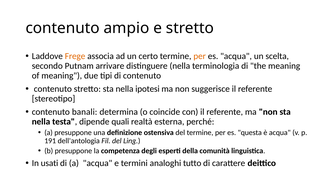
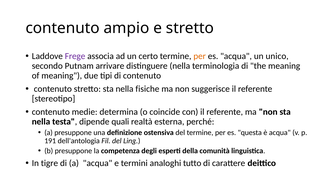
Frege colour: orange -> purple (75, 56)
scelta: scelta -> unico (277, 56)
ipotesi: ipotesi -> fisiche (147, 89)
banali: banali -> medie (85, 112)
usati: usati -> tigre (49, 164)
